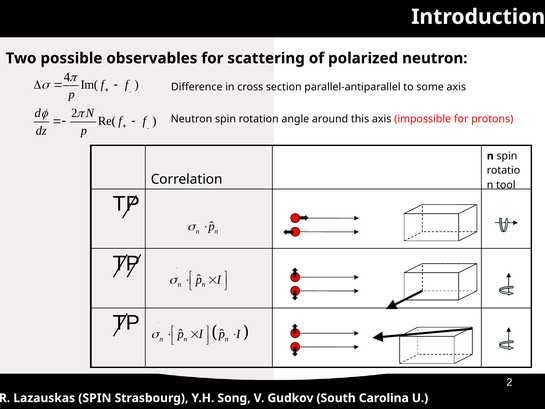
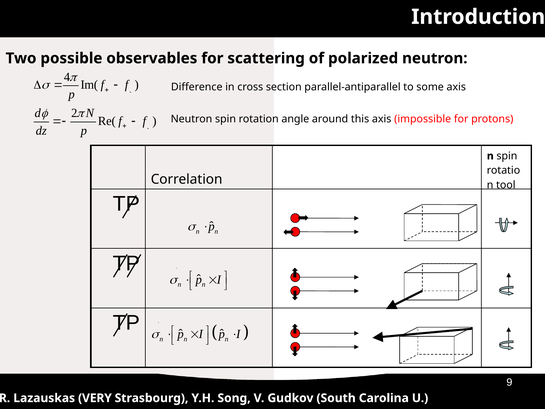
2: 2 -> 9 (509, 382)
Lazauskas SPIN: SPIN -> VERY (95, 398)
